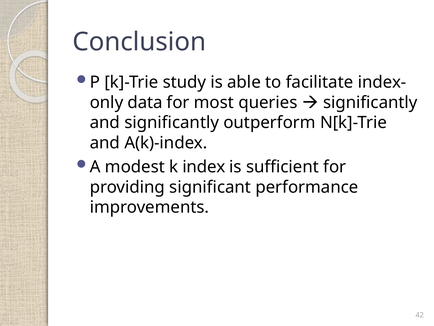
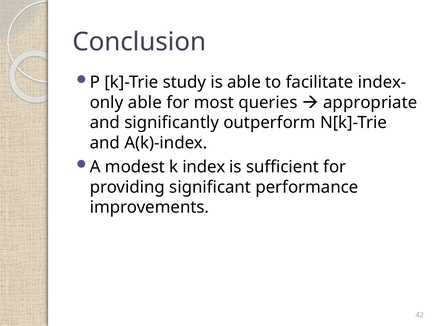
data: data -> able (145, 102)
significantly: significantly -> appropriate (370, 102)
